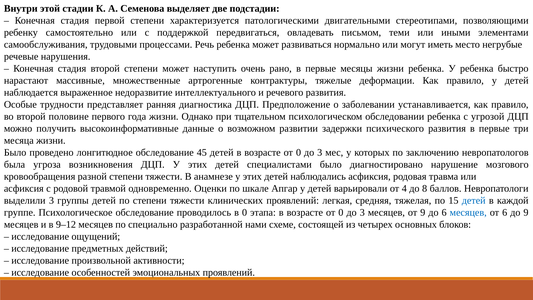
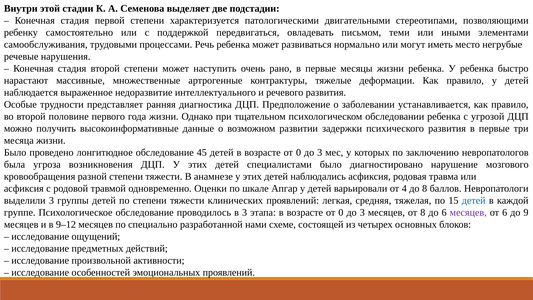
в 0: 0 -> 3 (245, 213)
от 9: 9 -> 8 (423, 213)
месяцев colour: blue -> purple (468, 213)
